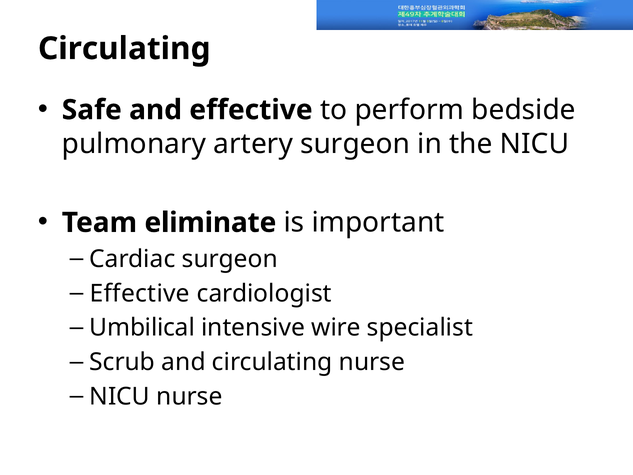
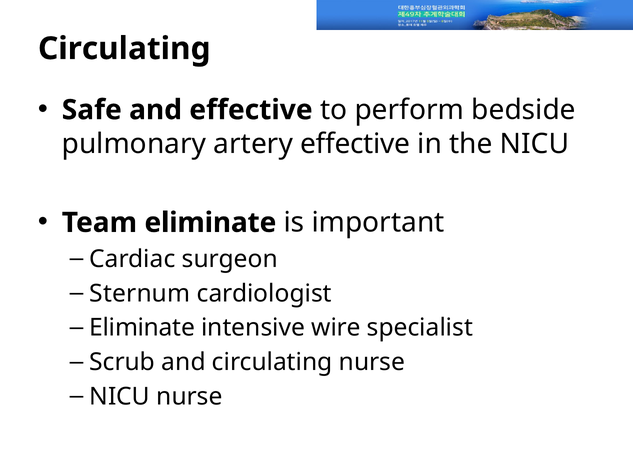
artery surgeon: surgeon -> effective (355, 144)
Effective: Effective -> Sternum (140, 293)
Umbilical: Umbilical -> Eliminate (142, 328)
